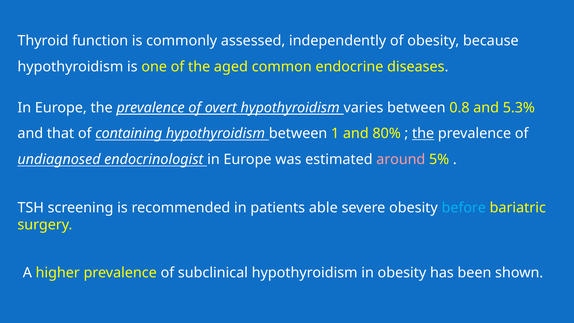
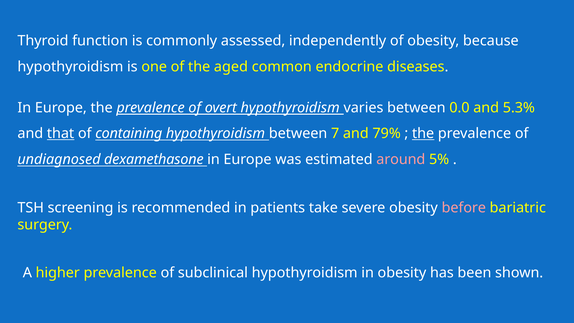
0.8: 0.8 -> 0.0 (459, 108)
that underline: none -> present (61, 133)
1: 1 -> 7 (335, 133)
80%: 80% -> 79% (387, 133)
endocrinologist: endocrinologist -> dexamethasone (154, 159)
able: able -> take (323, 208)
before colour: light blue -> pink (464, 208)
